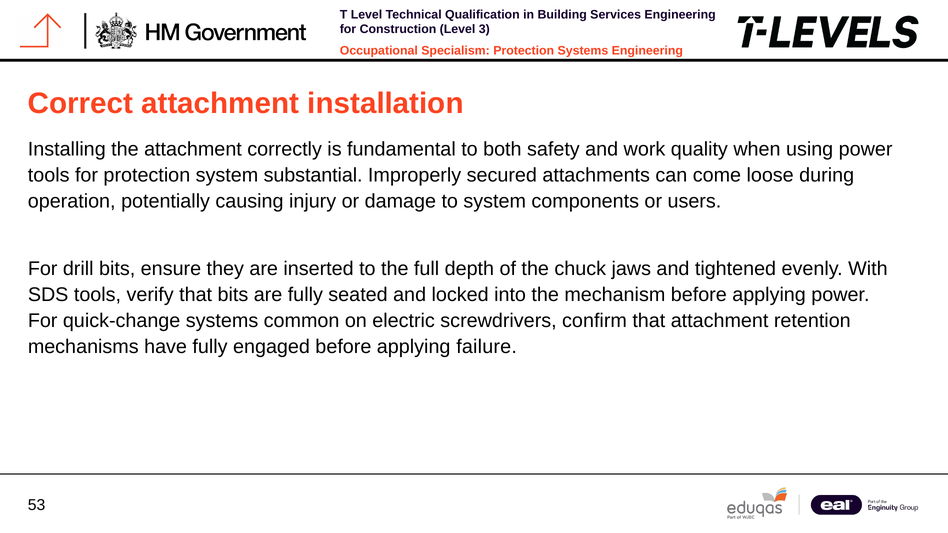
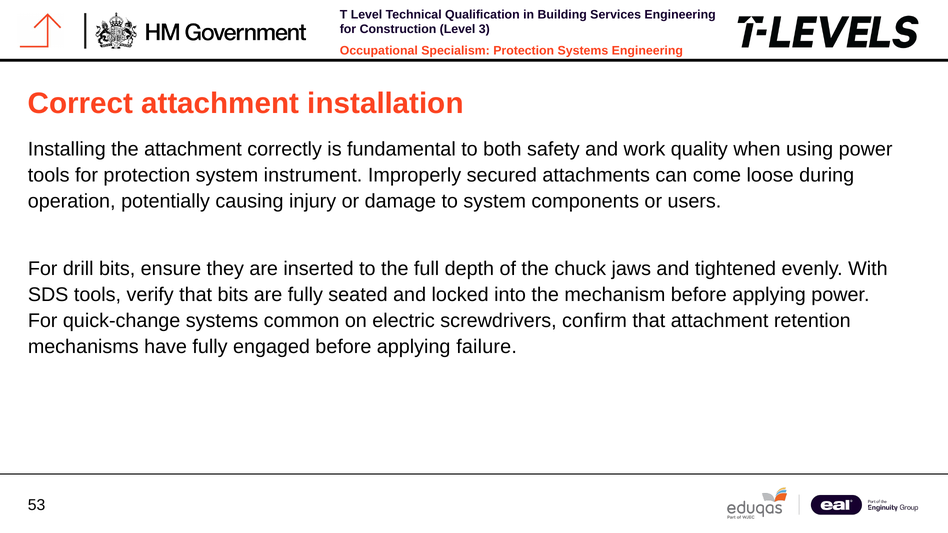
substantial: substantial -> instrument (313, 175)
